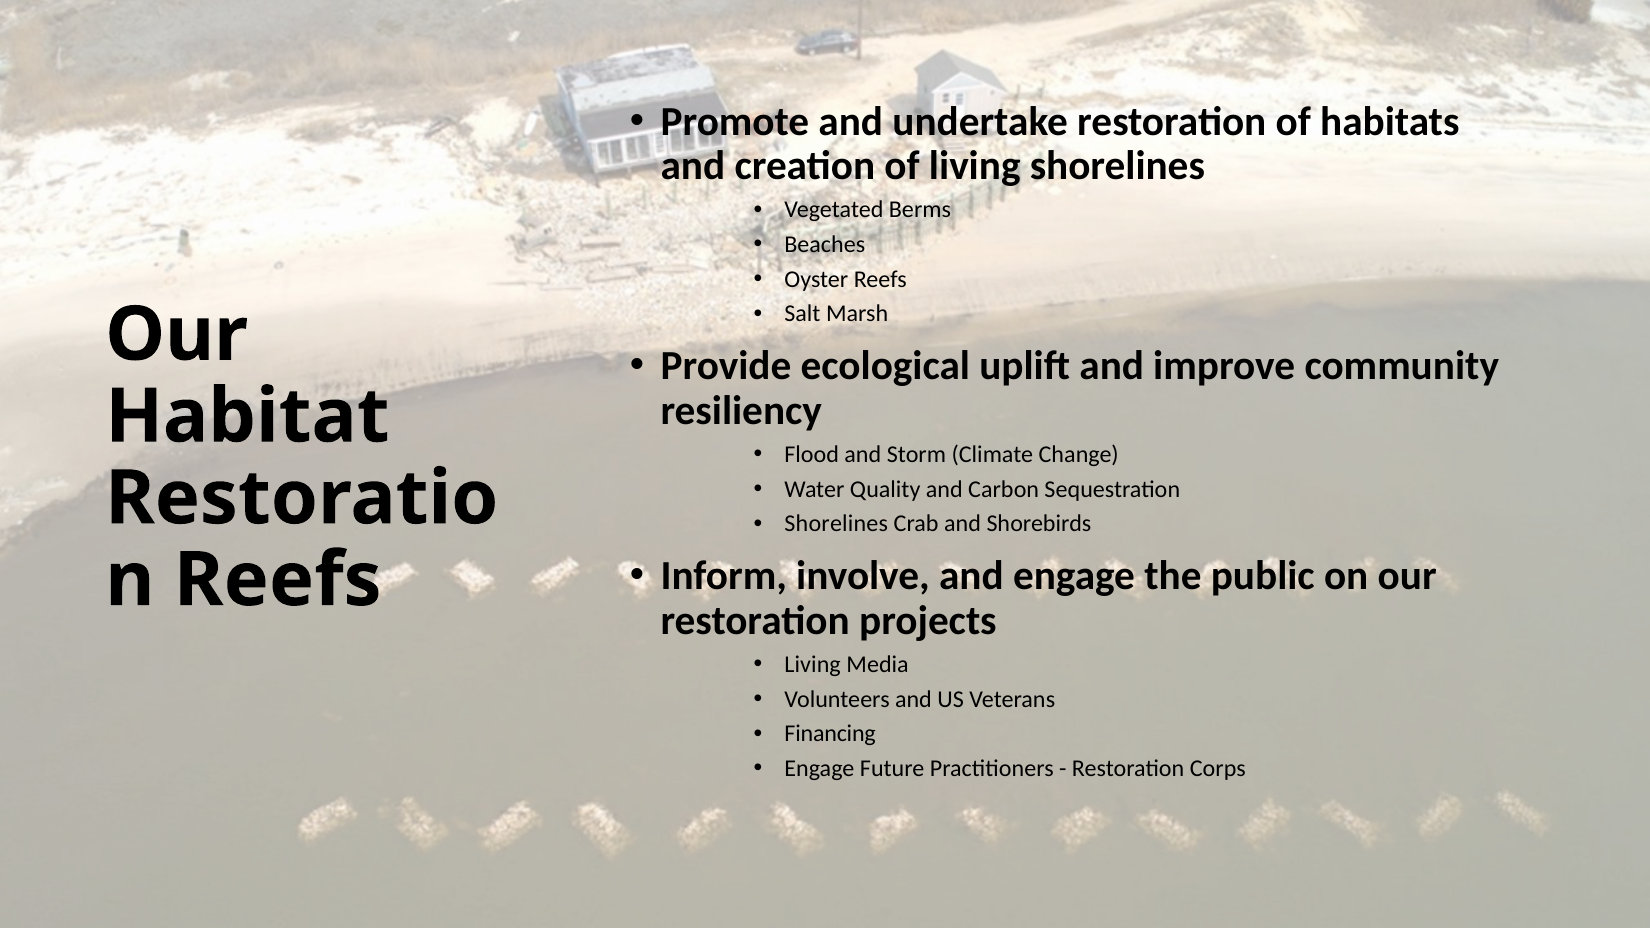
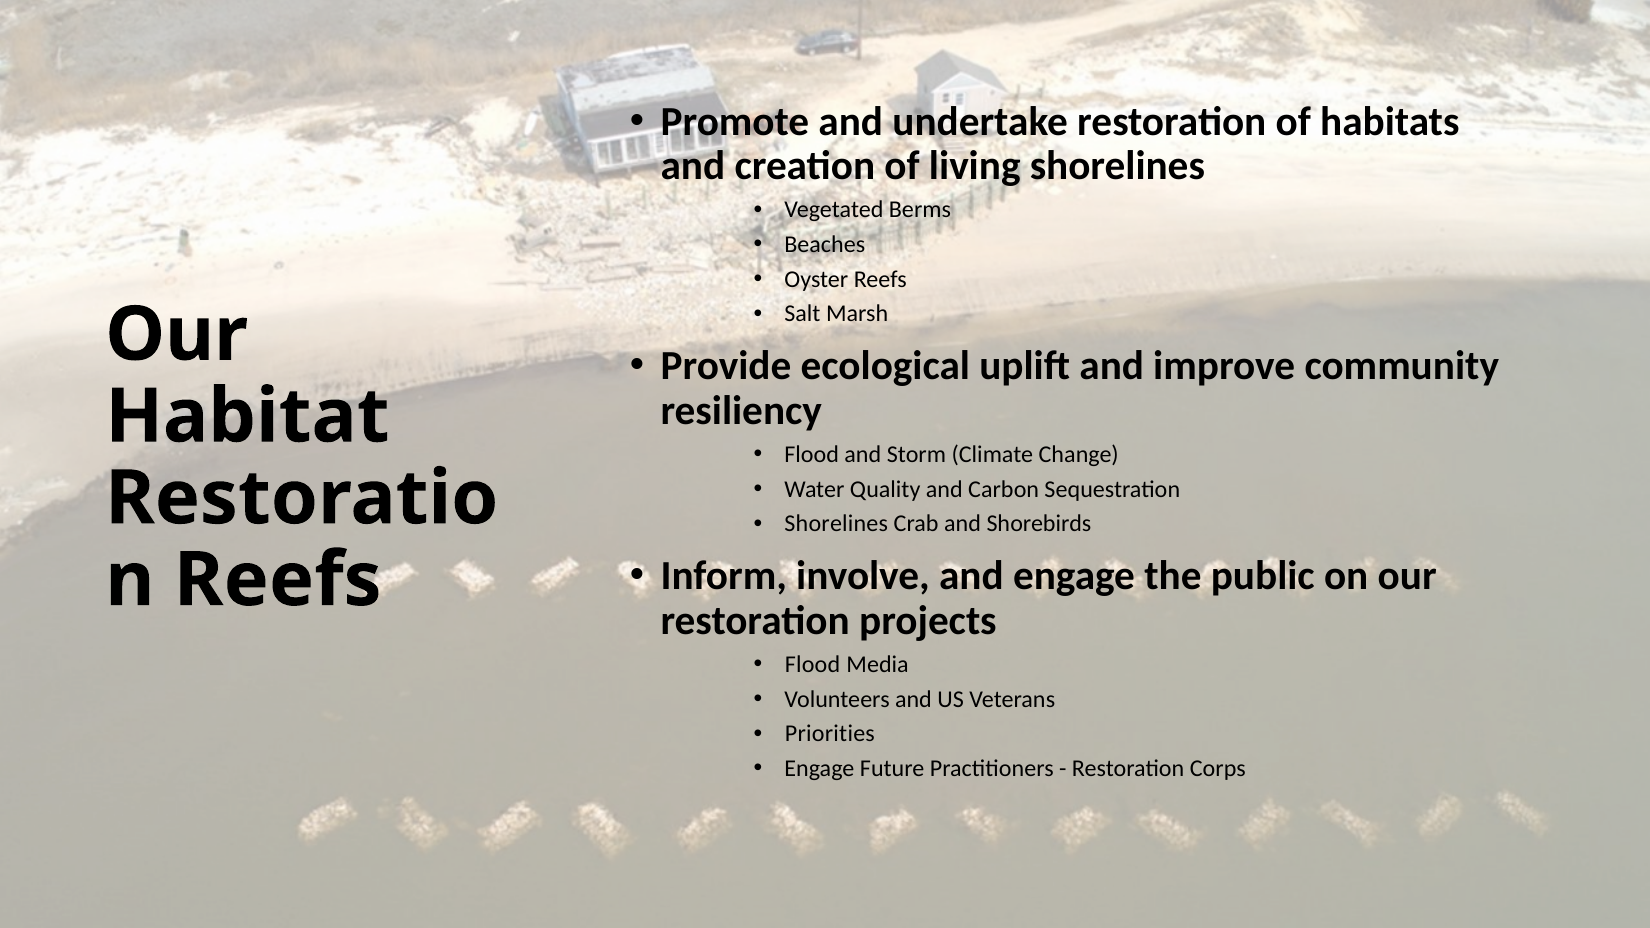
Living: Living -> Flood (813, 665)
Financing: Financing -> Priorities (830, 734)
